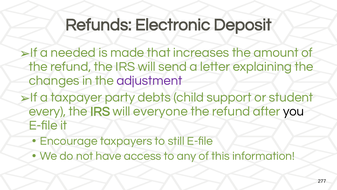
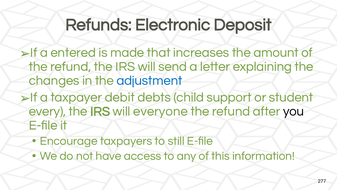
needed: needed -> entered (73, 52)
adjustment colour: purple -> blue (149, 80)
party: party -> debit (120, 97)
